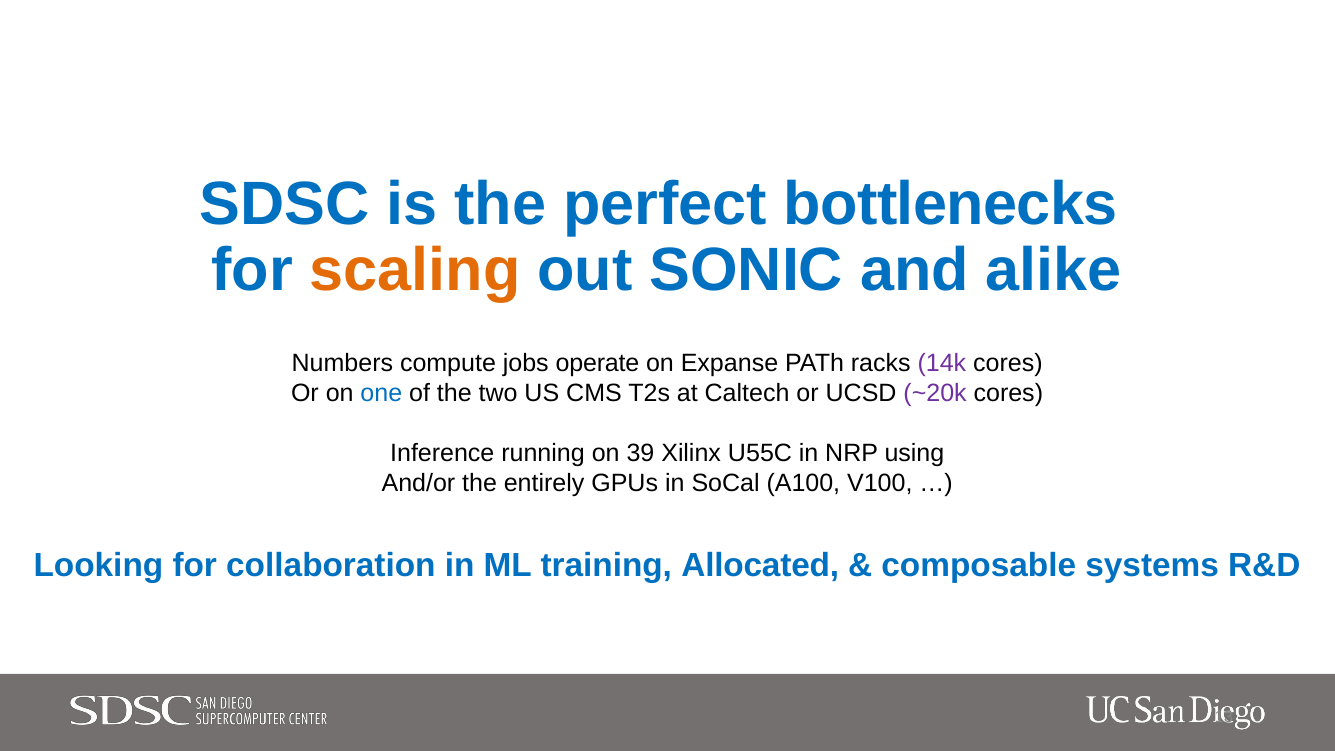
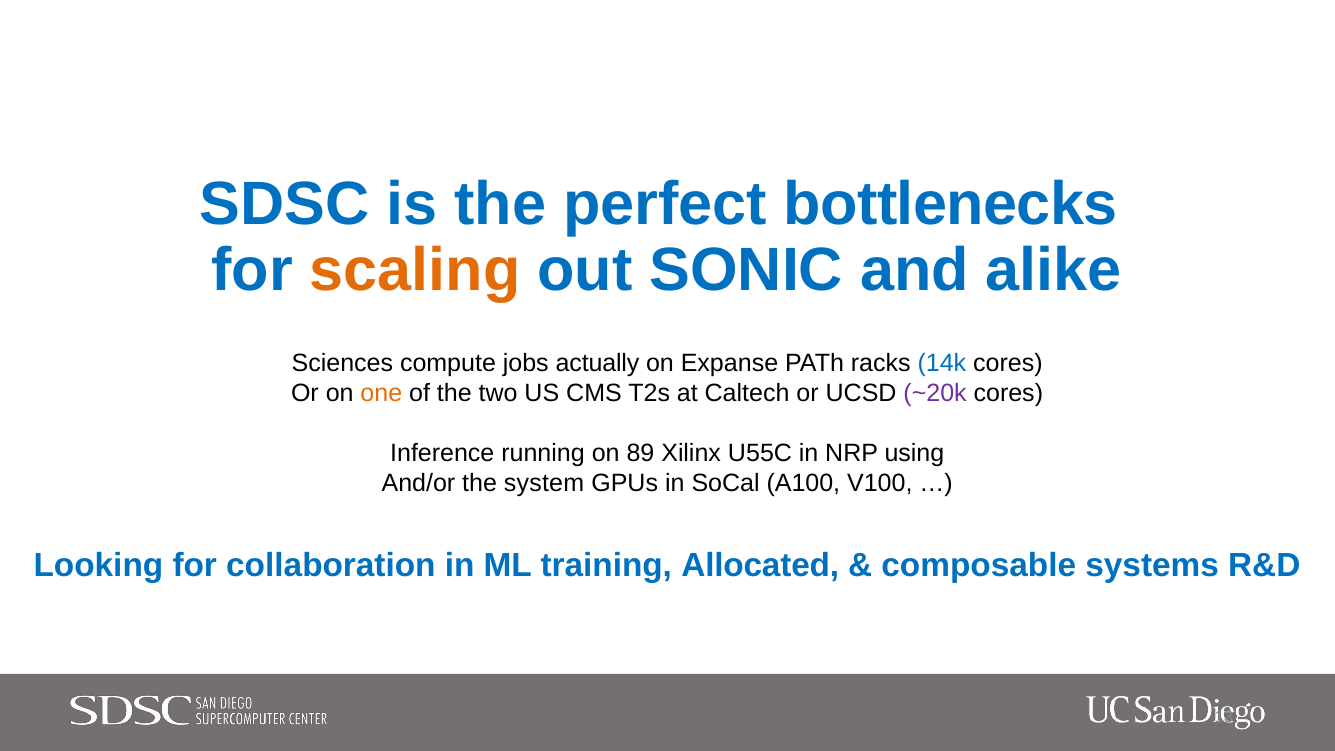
Numbers: Numbers -> Sciences (342, 364)
operate: operate -> actually (598, 364)
14k colour: purple -> blue (942, 364)
one colour: blue -> orange (381, 394)
39: 39 -> 89 (640, 454)
entirely: entirely -> system (544, 484)
